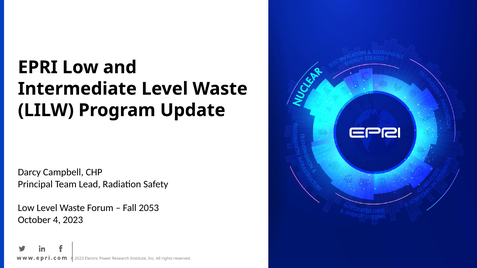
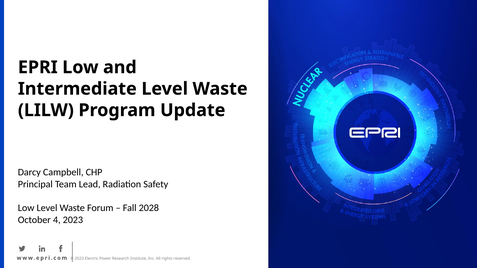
2053: 2053 -> 2028 (149, 208)
